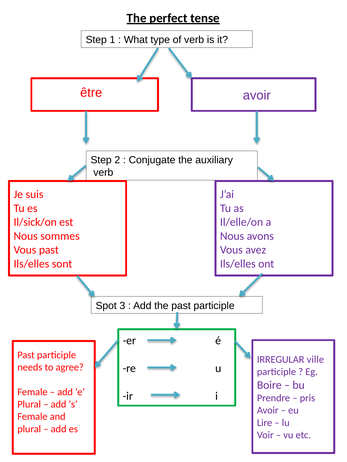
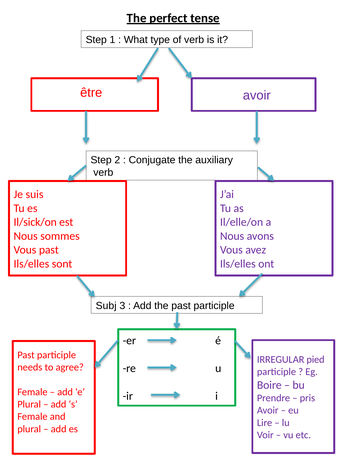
Spot: Spot -> Subj (106, 306)
ville: ville -> pied (316, 360)
